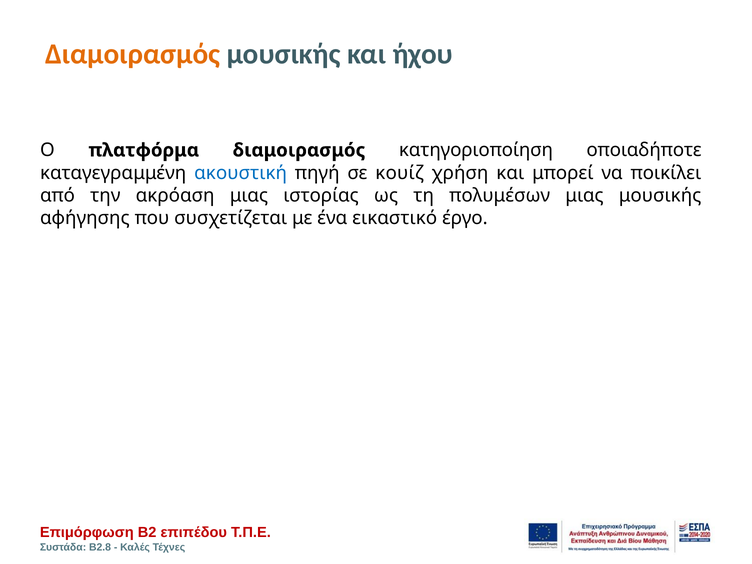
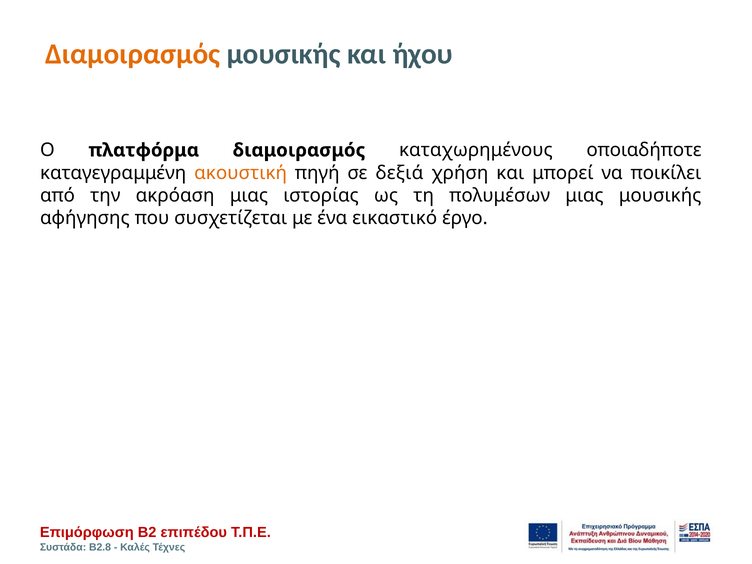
κατηγοριοποίηση: κατηγοριοποίηση -> καταχωρημένους (476, 150)
ακουστική colour: blue -> orange (241, 173)
κουίζ: κουίζ -> δεξιά (399, 173)
